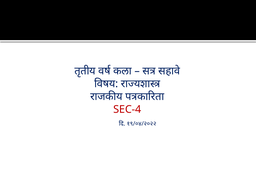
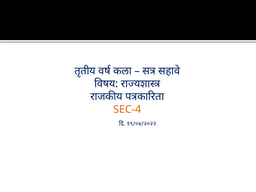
SEC-4 colour: red -> orange (127, 109)
